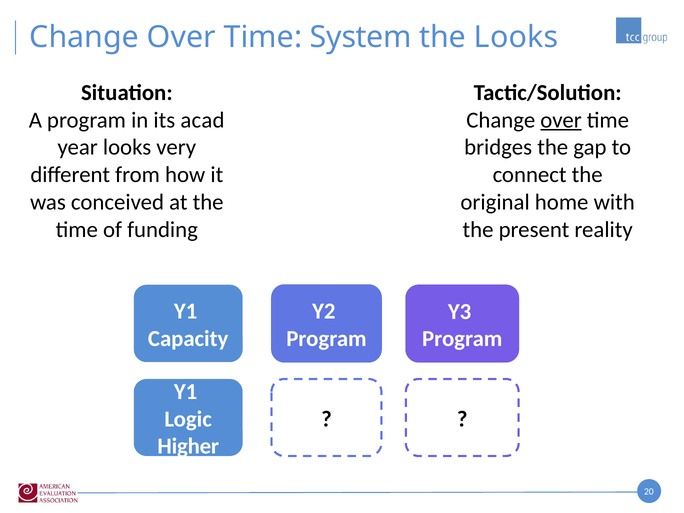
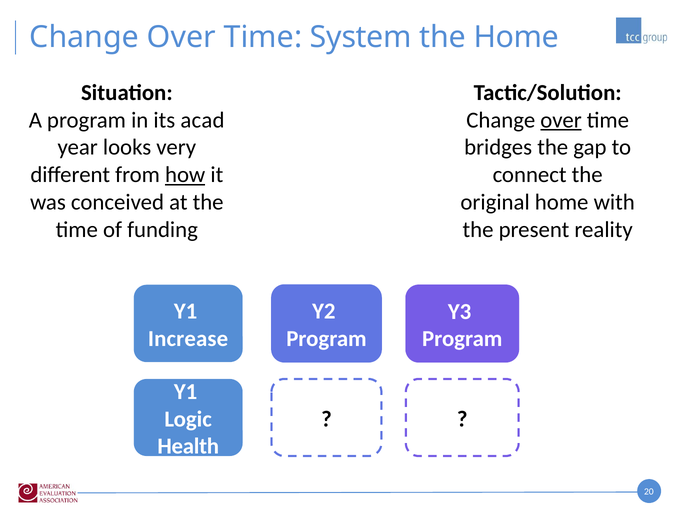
the Looks: Looks -> Home (516, 37)
how underline: none -> present (185, 175)
Capacity: Capacity -> Increase (188, 339)
Higher: Higher -> Health (188, 446)
